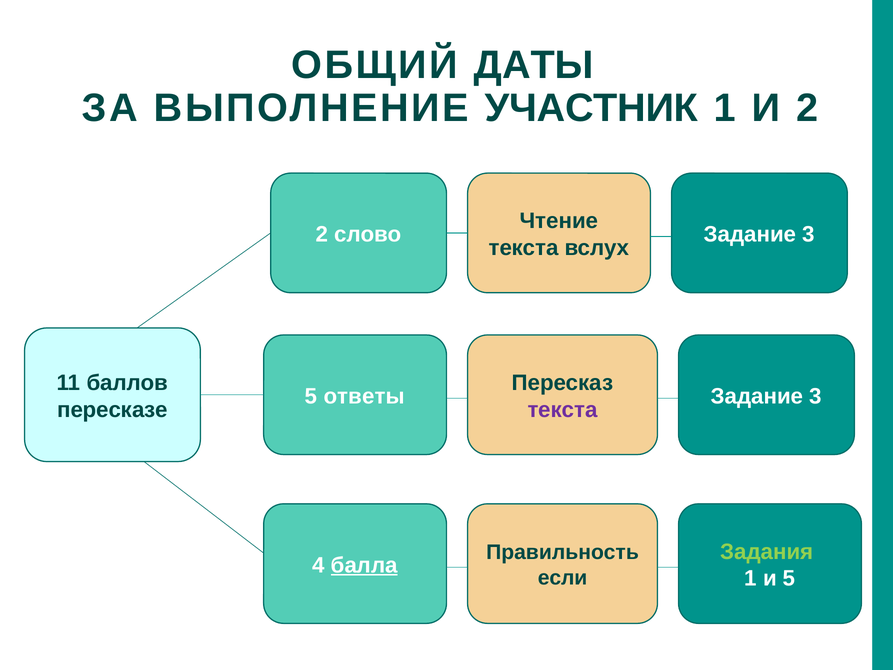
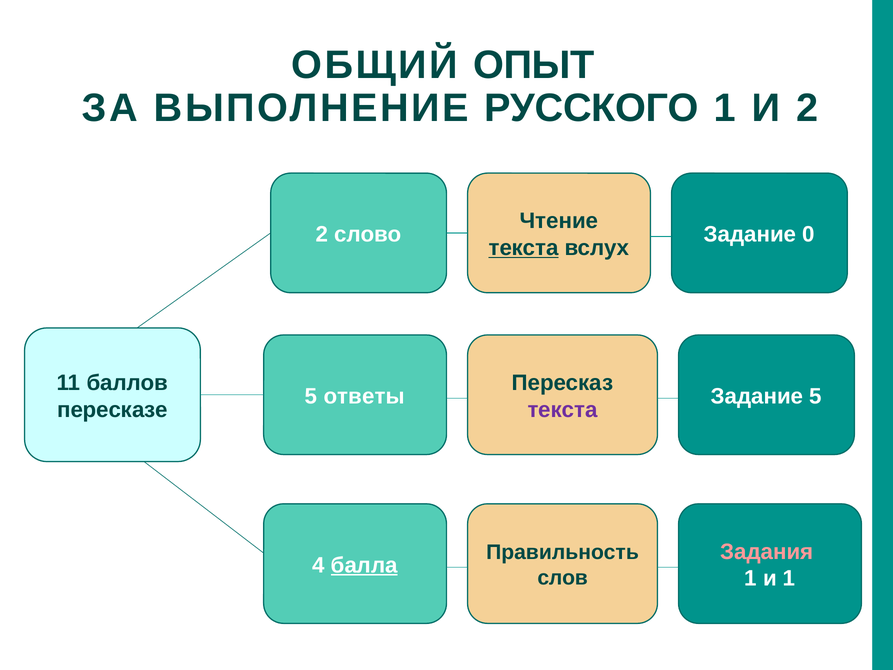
ДАТЫ: ДАТЫ -> ОПЫТ (534, 65)
УЧАСТНИК: УЧАСТНИК -> РУССКОГО (591, 108)
3: 3 -> 0 (809, 234)
текста underline: none -> present (524, 248)
3: 3 -> 5 (816, 396)
Задания colour: light green -> pink (767, 552)
если: если -> слов (563, 577)
и 5: 5 -> 1 (789, 578)
